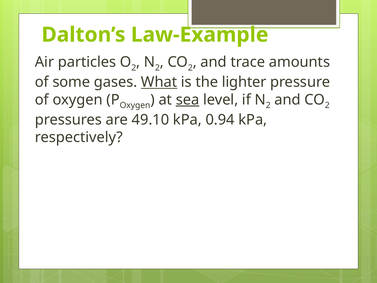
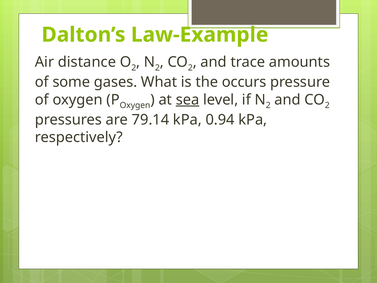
particles: particles -> distance (87, 62)
What underline: present -> none (159, 82)
lighter: lighter -> occurs (244, 82)
49.10: 49.10 -> 79.14 (150, 120)
